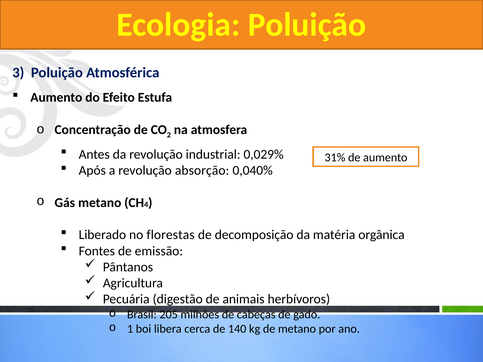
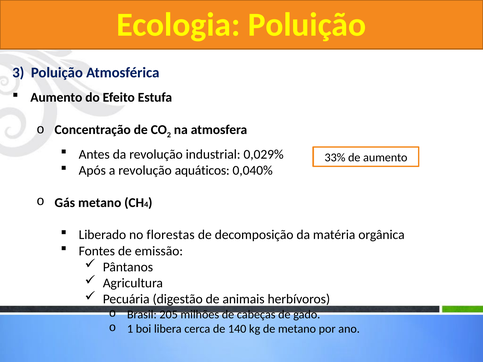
31%: 31% -> 33% (335, 158)
absorção: absorção -> aquáticos (202, 171)
